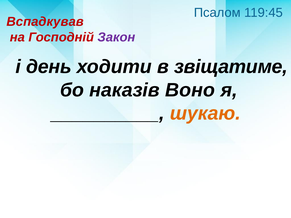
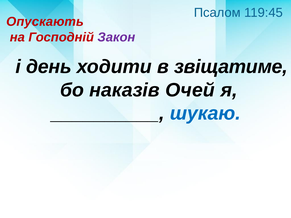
Вспадкував: Вспадкував -> Опускають (45, 22)
Воно: Воно -> Очей (190, 90)
шукаю colour: orange -> blue (205, 113)
